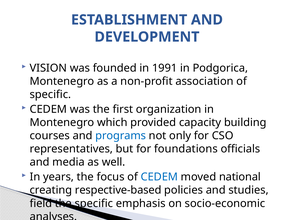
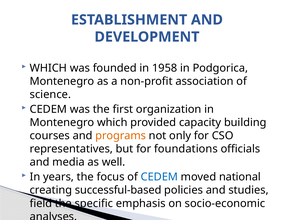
VISION: VISION -> WHICH (48, 68)
1991: 1991 -> 1958 (165, 68)
specific: specific -> science (50, 95)
programs colour: blue -> orange (121, 136)
respective-based: respective-based -> successful-based (118, 191)
